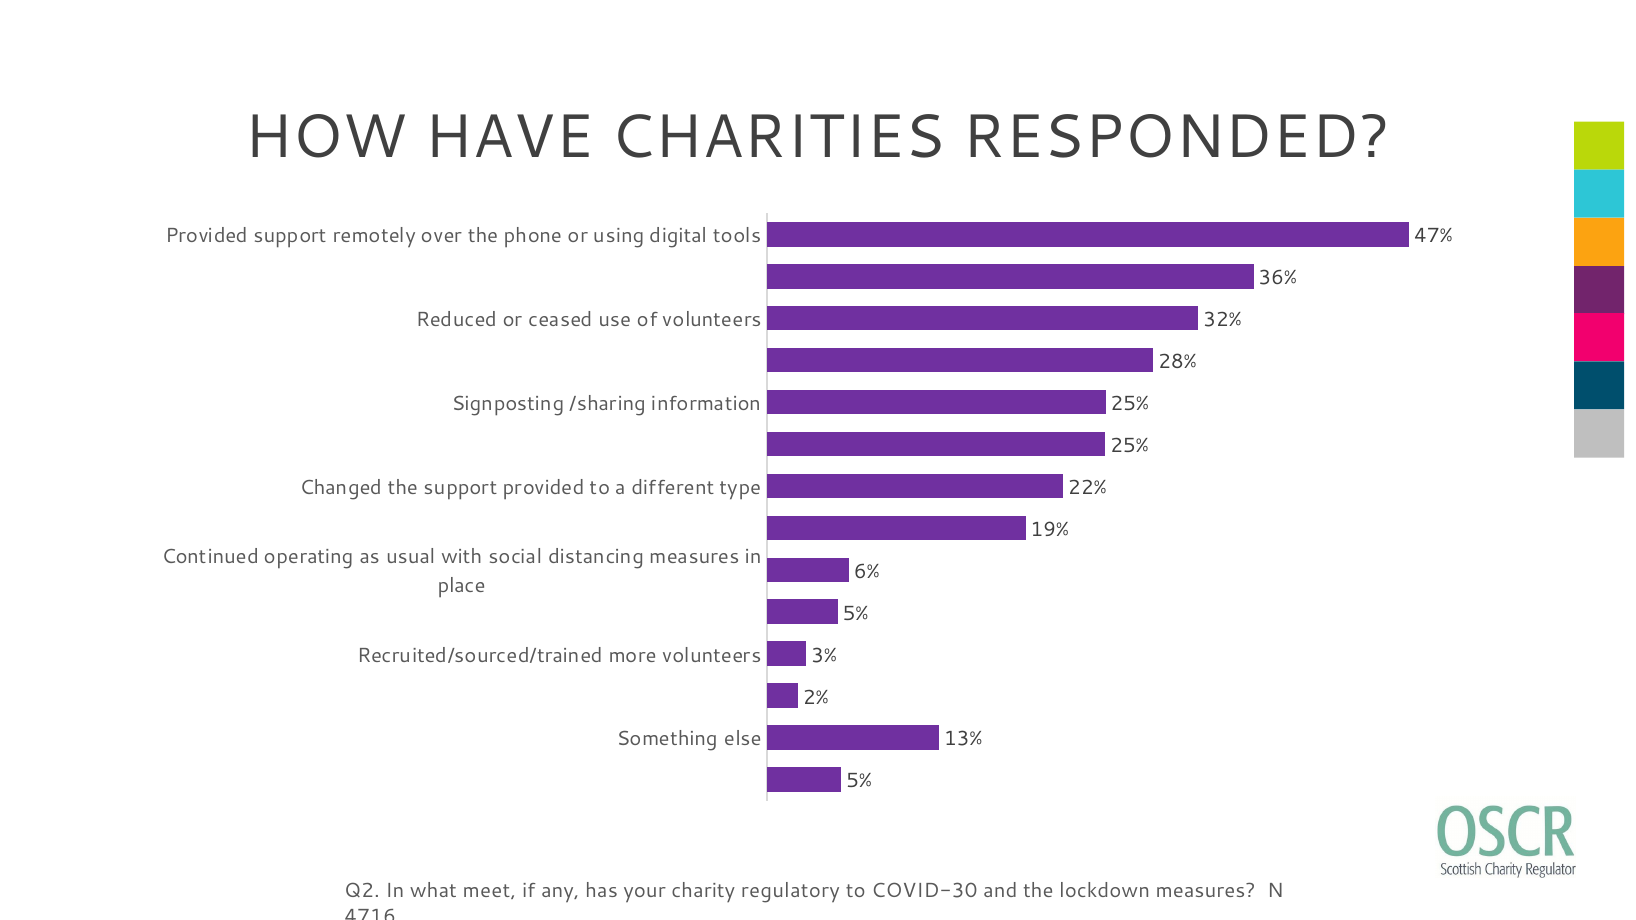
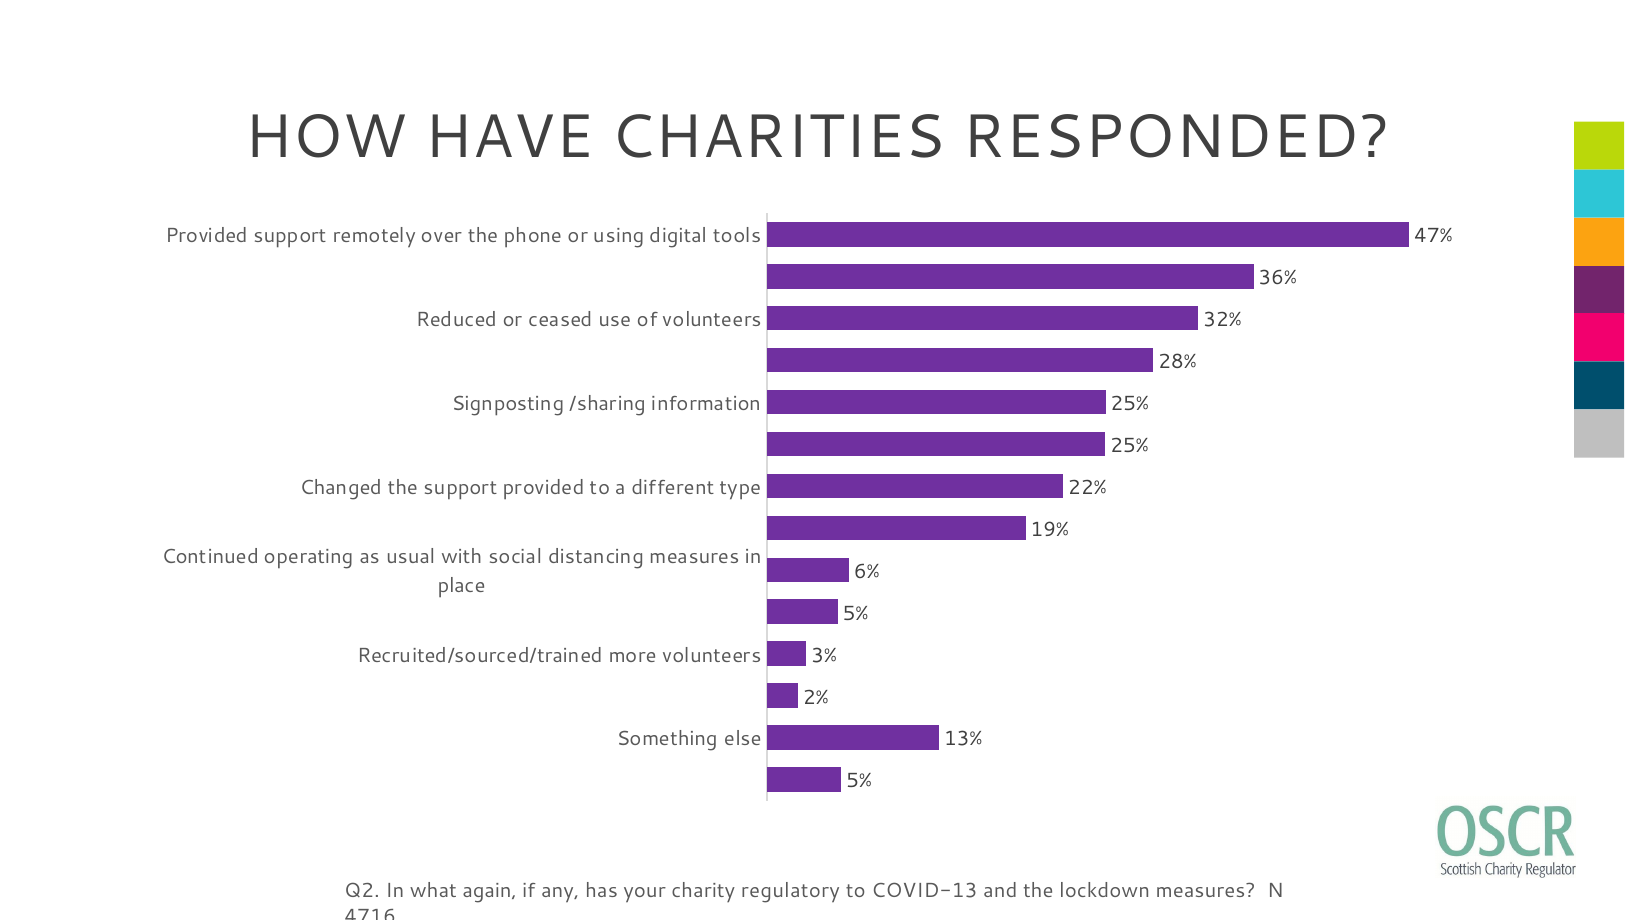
meet: meet -> again (490, 891)
COVID-30: COVID-30 -> COVID-13 (924, 891)
